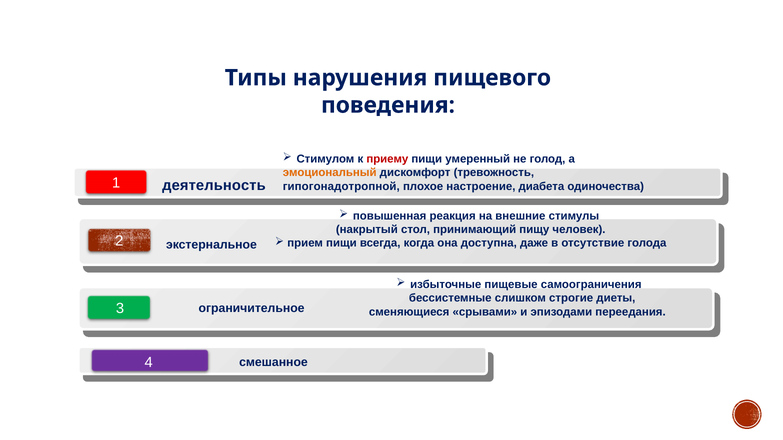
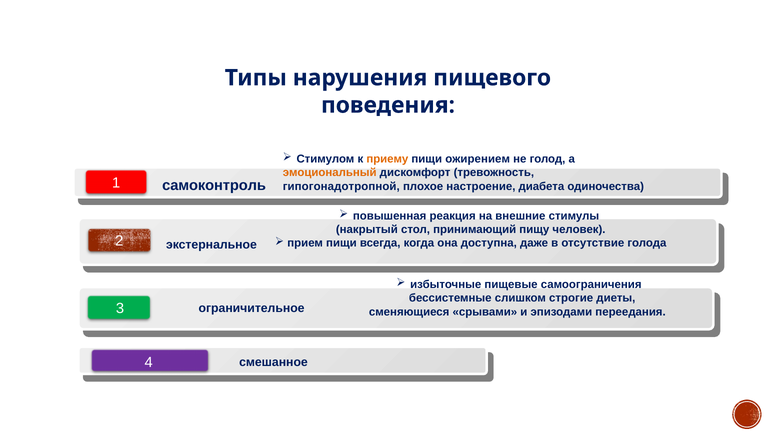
приему colour: red -> orange (387, 159)
умеренный: умеренный -> ожирением (478, 159)
деятельность: деятельность -> самоконтроль (214, 186)
